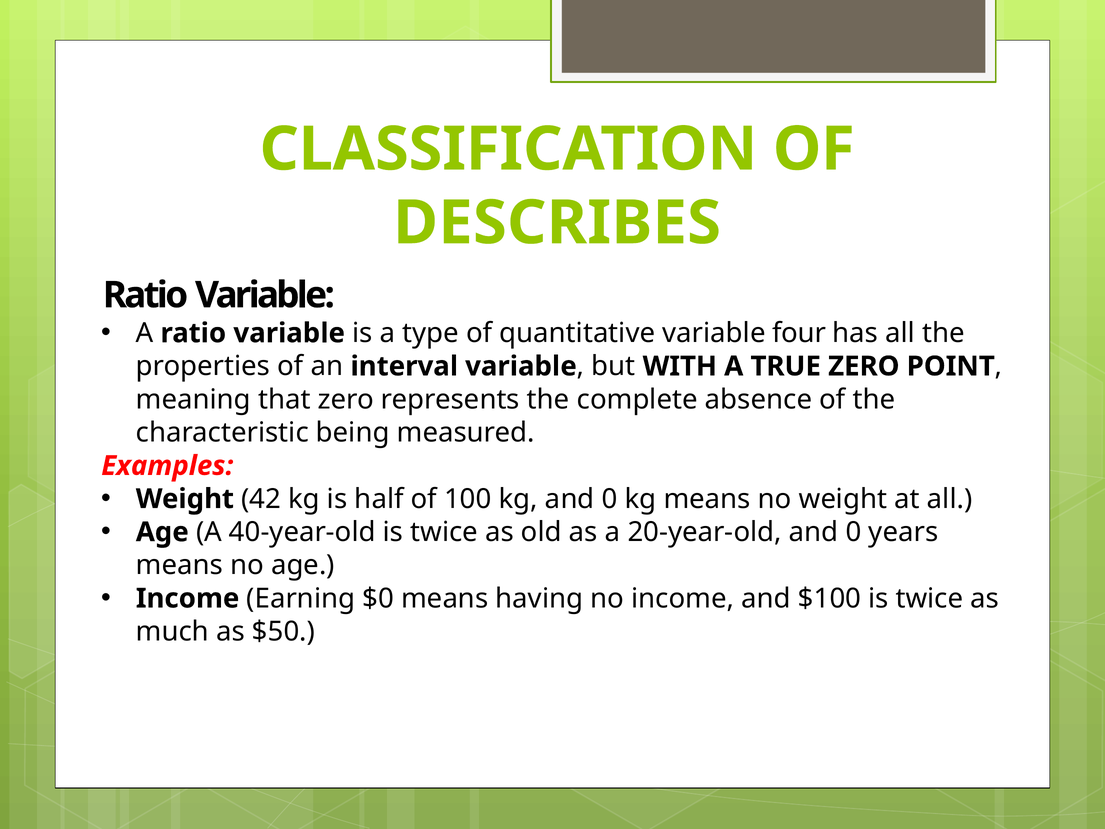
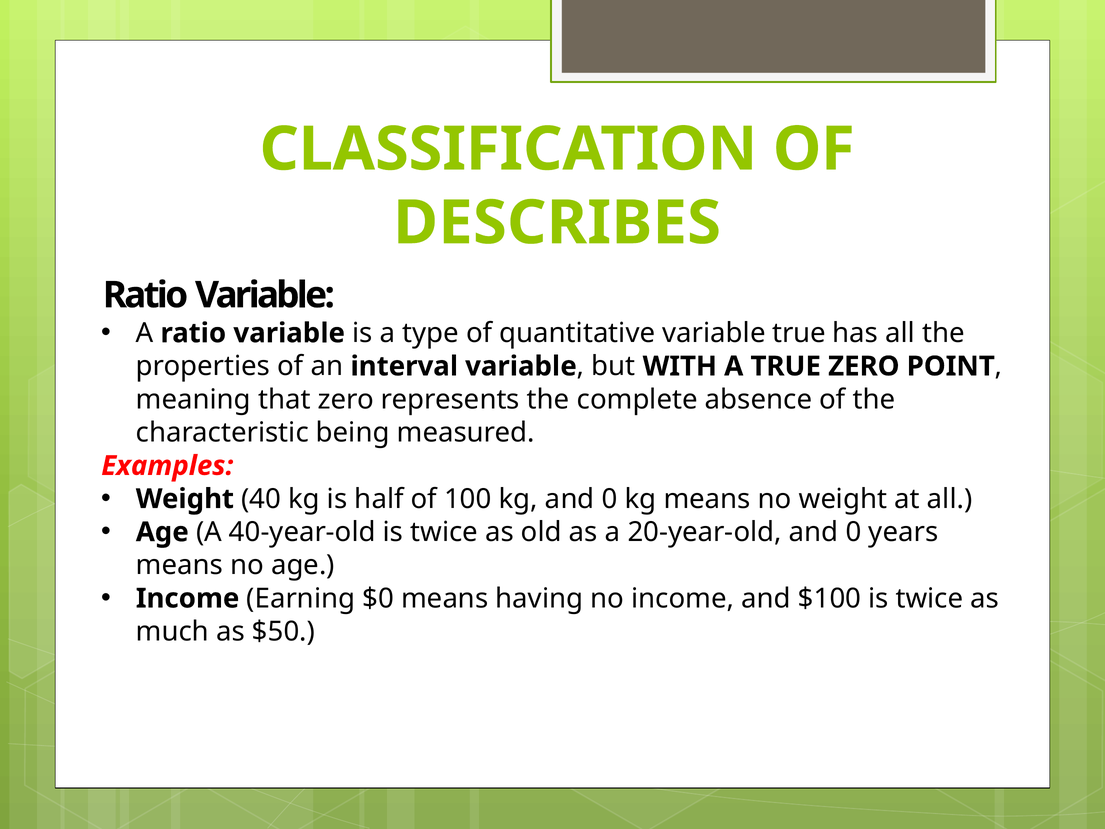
variable four: four -> true (799, 333)
42: 42 -> 40 (261, 499)
